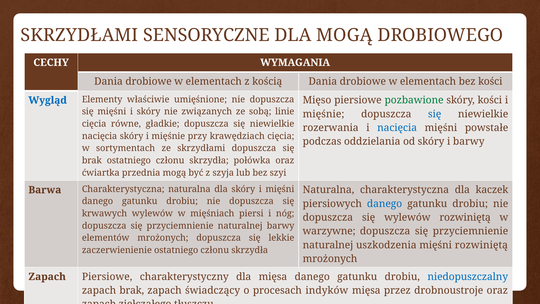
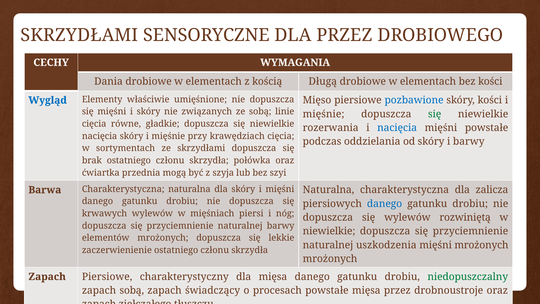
DLA MOGĄ: MOGĄ -> PRZEZ (344, 35)
kością Dania: Dania -> Długą (323, 81)
pozbawione colour: green -> blue (414, 100)
się colour: blue -> green (435, 114)
kaczek: kaczek -> zalicza (492, 190)
warzywne: warzywne -> niewielkie (329, 231)
mięśni rozwiniętą: rozwiniętą -> mrożonych (481, 245)
niedopuszczalny colour: blue -> green (468, 277)
zapach brak: brak -> sobą (132, 290)
procesach indyków: indyków -> powstałe (327, 290)
